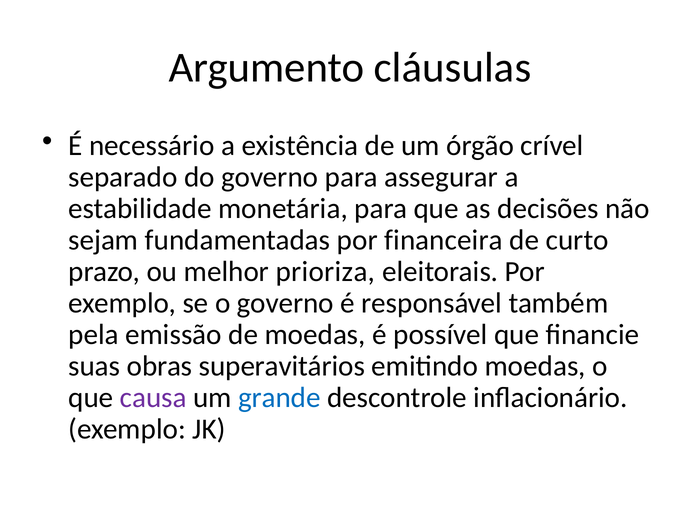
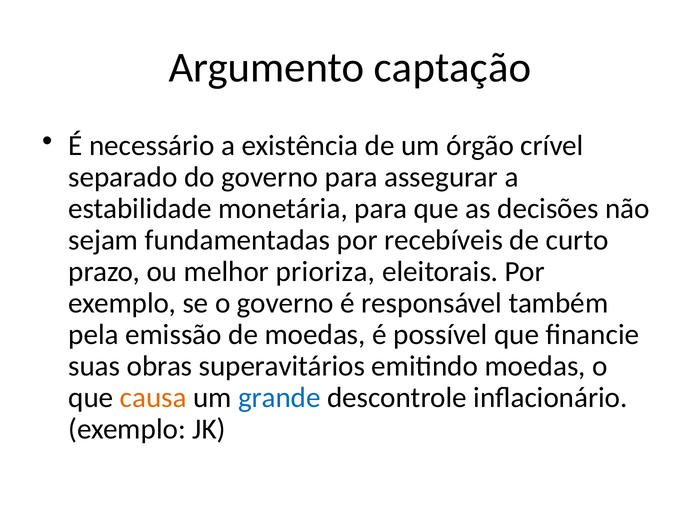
cláusulas: cláusulas -> captação (453, 68)
financeira: financeira -> recebíveis (444, 240)
causa colour: purple -> orange (153, 398)
